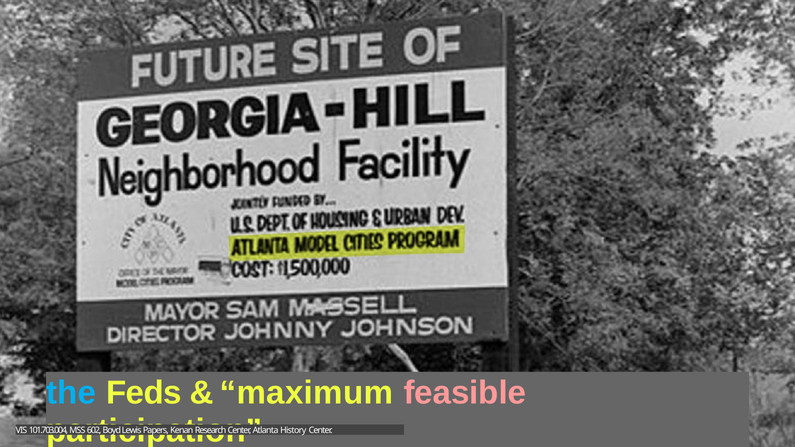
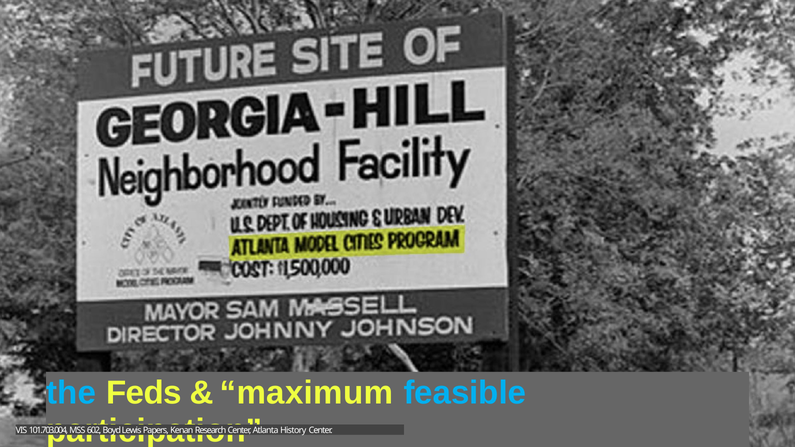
feasible colour: pink -> light blue (465, 393)
